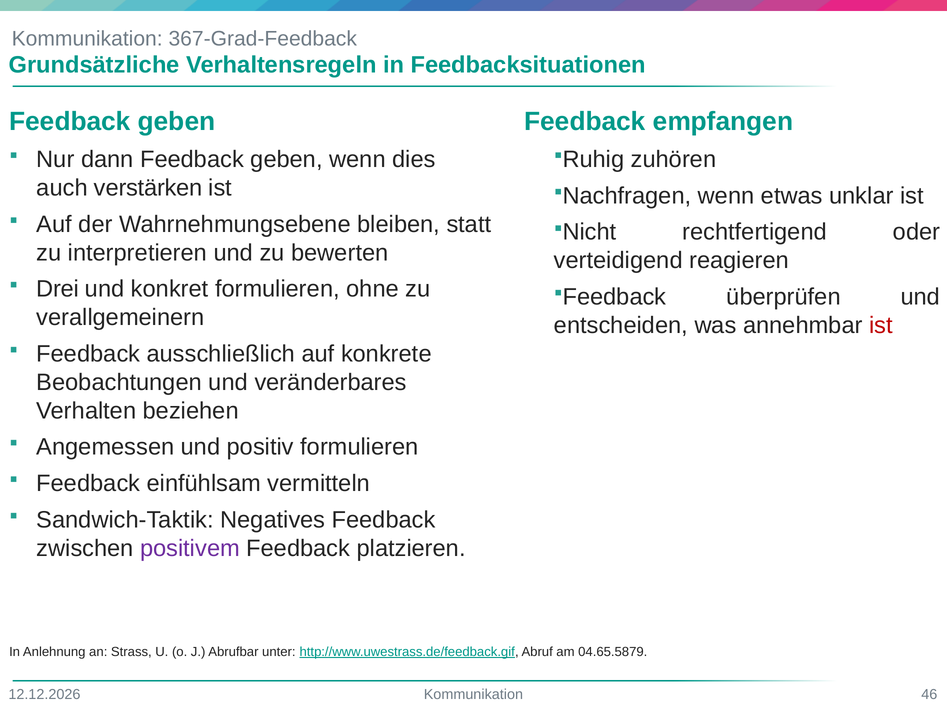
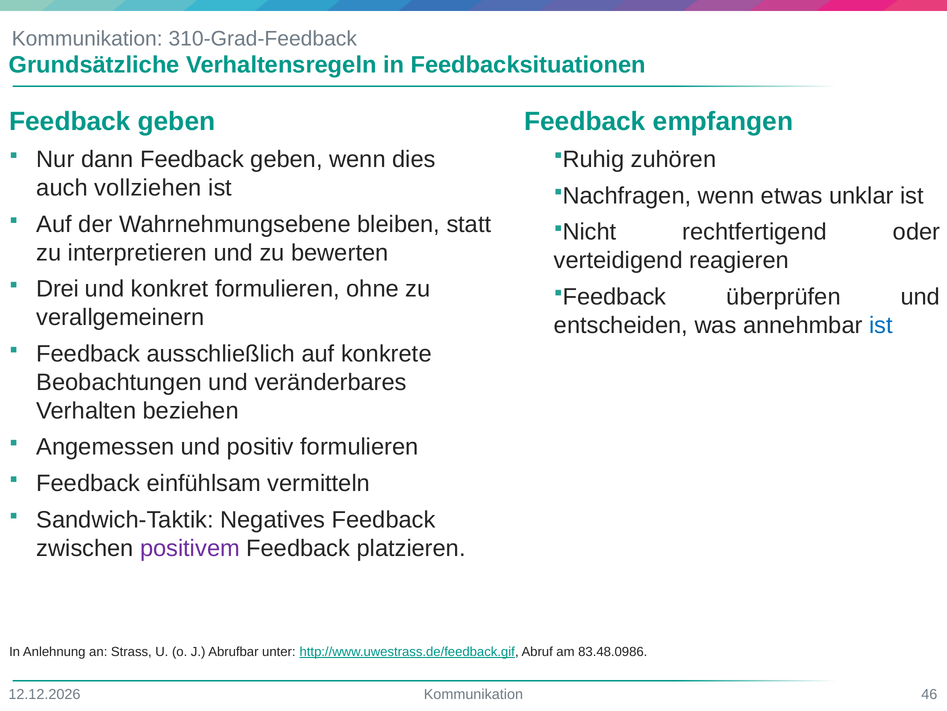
367-Grad-Feedback: 367-Grad-Feedback -> 310-Grad-Feedback (263, 39)
verstärken: verstärken -> vollziehen (148, 188)
ist colour: red -> blue (881, 325)
04.65.5879: 04.65.5879 -> 83.48.0986 (613, 651)
